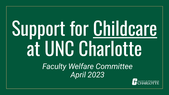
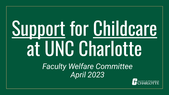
Support underline: none -> present (39, 30)
